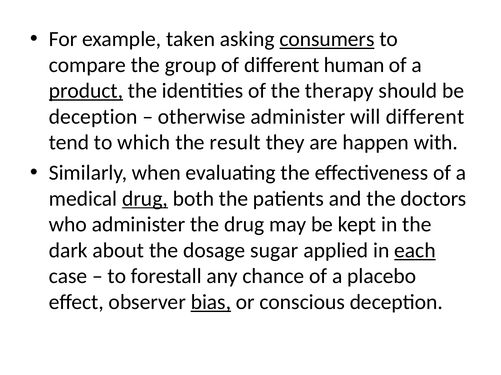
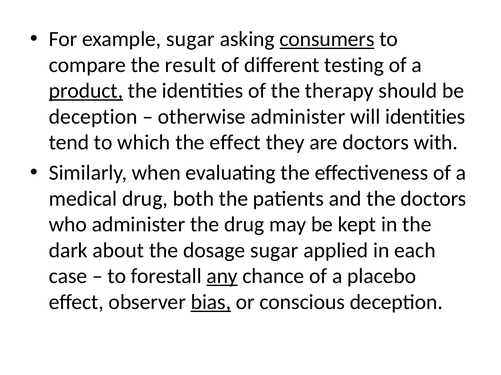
example taken: taken -> sugar (190, 39)
group: group -> result (191, 65)
human: human -> testing (354, 65)
will different: different -> identities (425, 117)
the result: result -> effect (235, 143)
are happen: happen -> doctors (376, 143)
drug underline: present -> none (145, 199)
each underline: present -> none (415, 251)
any underline: none -> present (222, 277)
